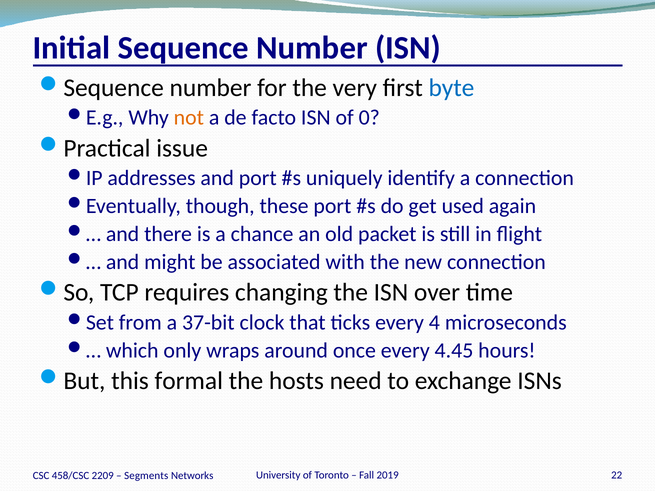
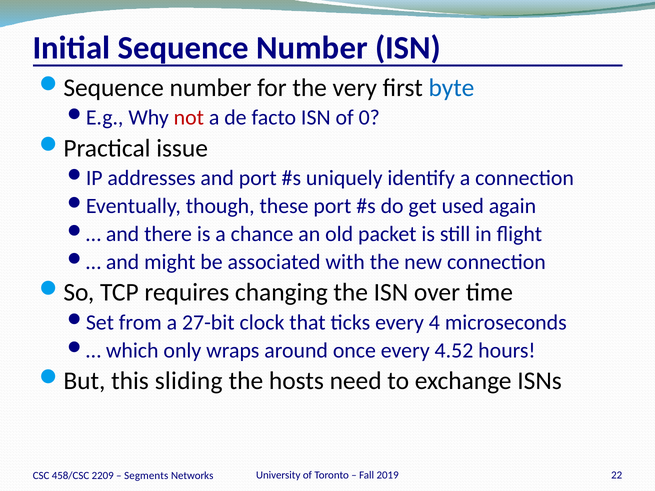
not colour: orange -> red (189, 118)
37-bit: 37-bit -> 27-bit (208, 323)
4.45: 4.45 -> 4.52 (454, 351)
formal: formal -> sliding (189, 381)
